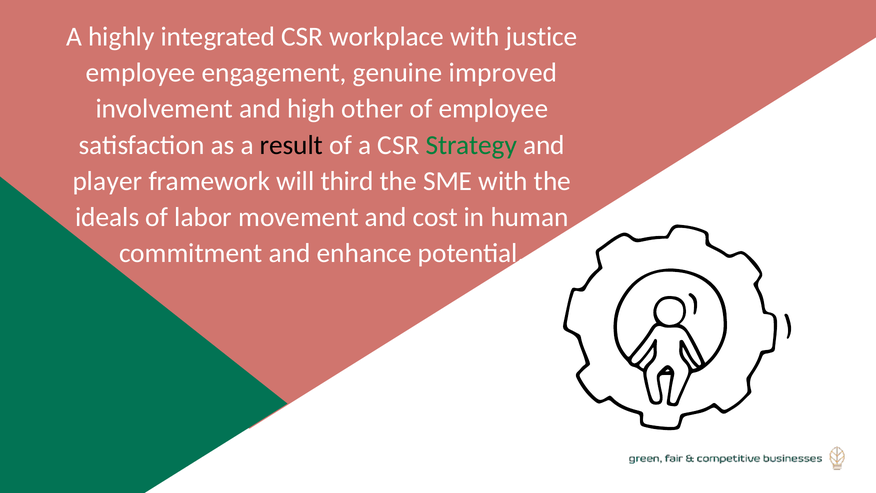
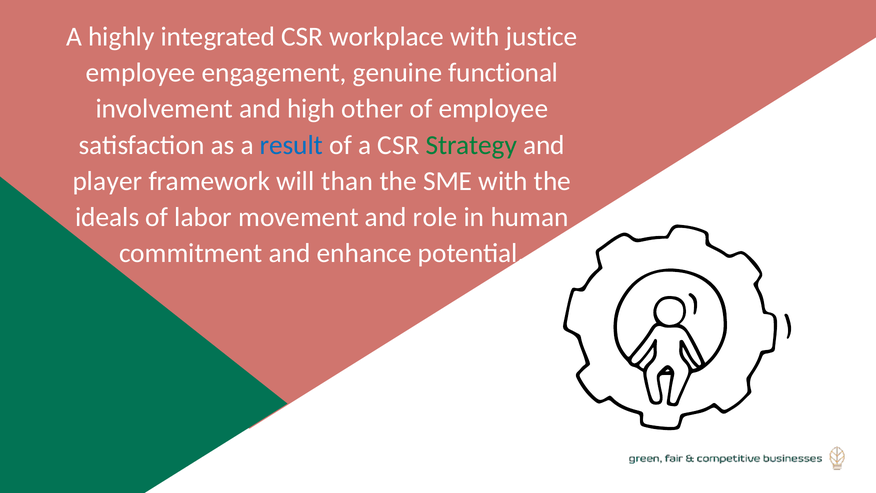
improved: improved -> functional (503, 73)
result colour: black -> blue (291, 145)
third: third -> than (347, 181)
cost: cost -> role (435, 217)
